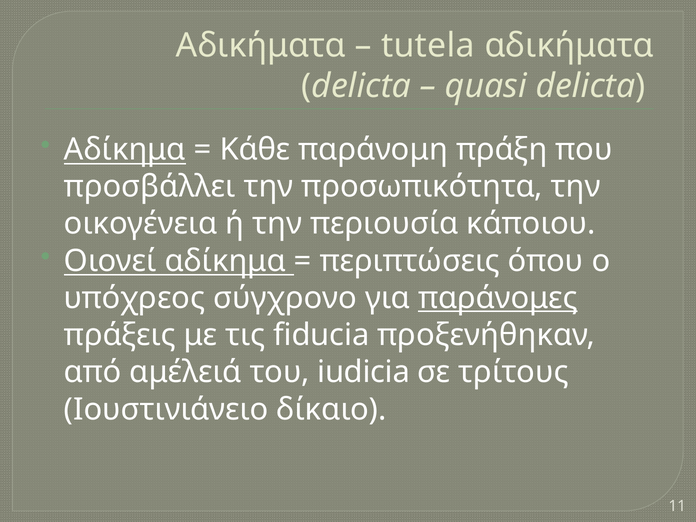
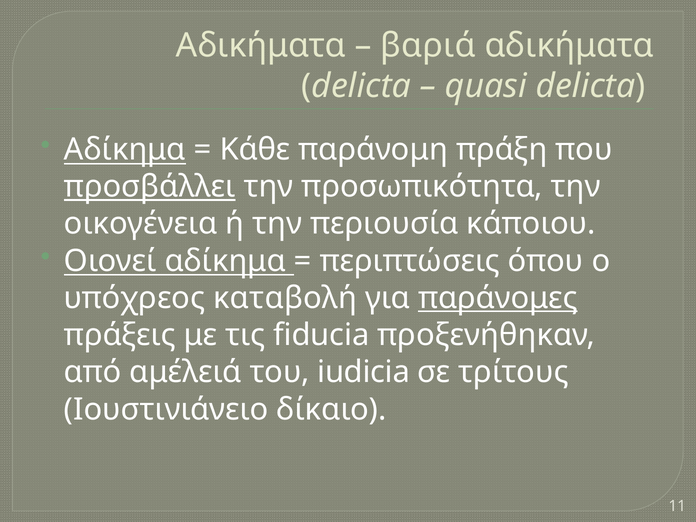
tutela: tutela -> βαριά (428, 45)
προσβάλλει underline: none -> present (150, 187)
σύγχρονο: σύγχρονο -> καταβολή (285, 298)
